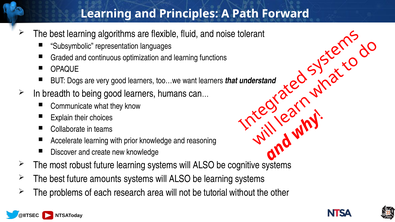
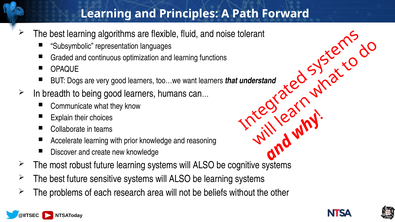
amounts: amounts -> sensitive (106, 179)
tutorial: tutorial -> beliefs (216, 193)
